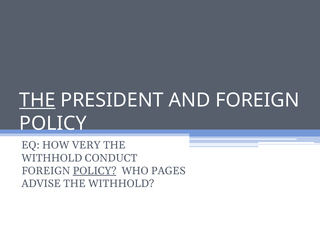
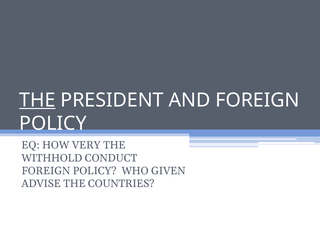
POLICY underline: present -> none (95, 171)
PAGES: PAGES -> GIVEN (168, 171)
ADVISE THE WITHHOLD: WITHHOLD -> COUNTRIES (121, 184)
